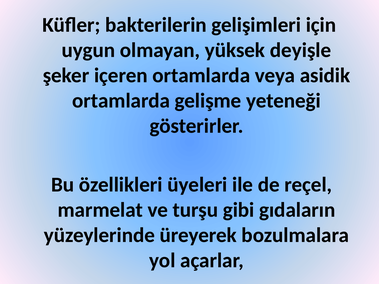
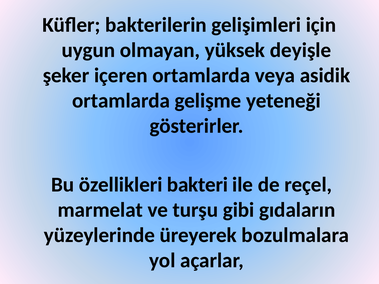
üyeleri: üyeleri -> bakteri (197, 185)
